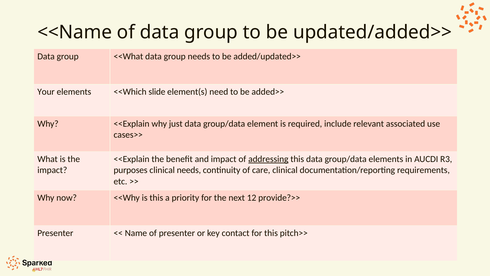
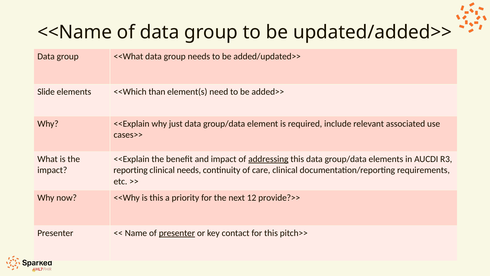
Your: Your -> Slide (46, 92)
slide: slide -> than (157, 92)
purposes: purposes -> reporting (131, 170)
presenter underline: none -> present (177, 233)
